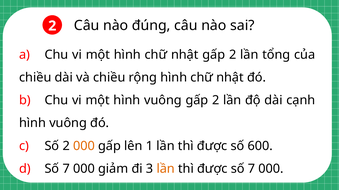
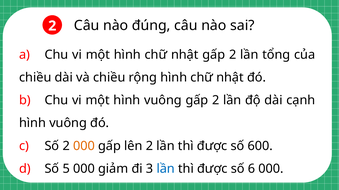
lên 1: 1 -> 2 (149, 146)
d Số 7: 7 -> 5 (66, 169)
lần colour: orange -> blue (166, 169)
được số 7: 7 -> 6 (251, 169)
